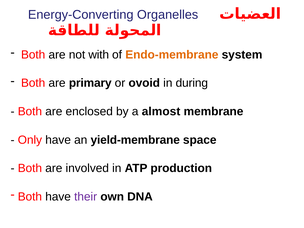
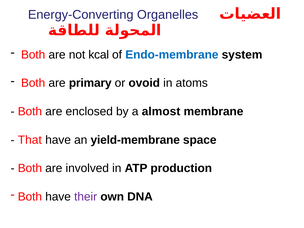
with: with -> kcal (99, 55)
Endo-membrane colour: orange -> blue (172, 55)
during: during -> atoms (192, 83)
Only: Only -> That (30, 140)
